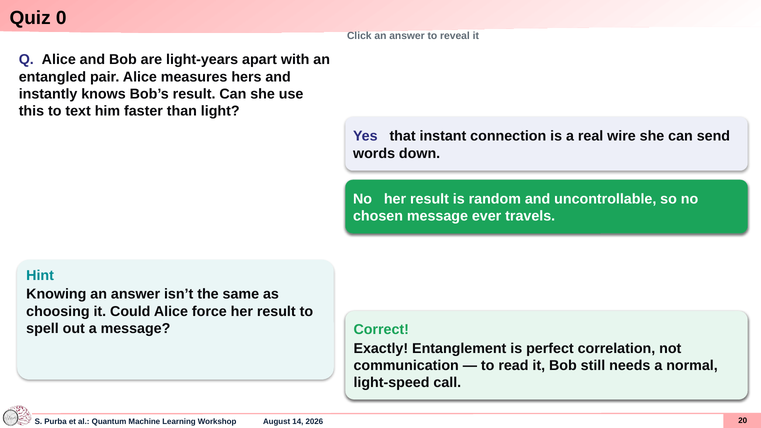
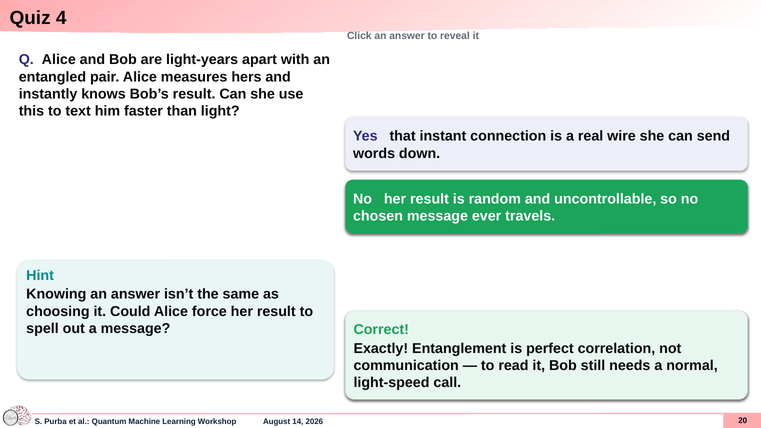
0: 0 -> 4 (61, 18)
